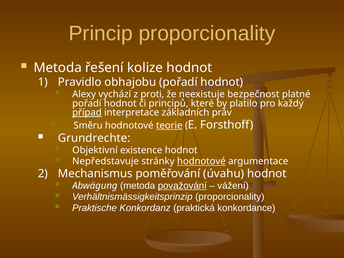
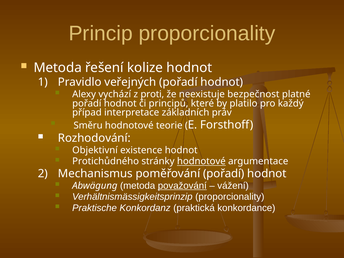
obhajobu: obhajobu -> veřejných (130, 82)
případ underline: present -> none (87, 113)
teorie underline: present -> none (169, 125)
Grundrechte: Grundrechte -> Rozhodování (94, 138)
Nepředstavuje: Nepředstavuje -> Protichůdného (106, 161)
poměřování úvahu: úvahu -> pořadí (224, 174)
